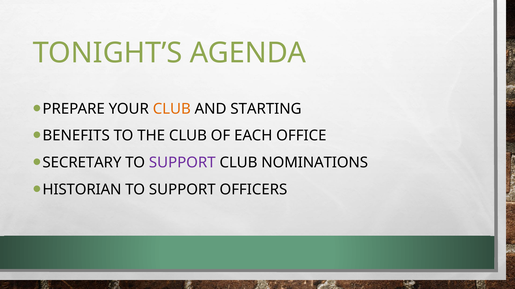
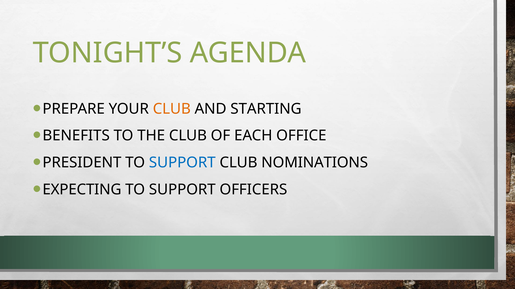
SECRETARY: SECRETARY -> PRESIDENT (82, 163)
SUPPORT colour: purple -> blue (182, 163)
HISTORIAN: HISTORIAN -> EXPECTING (82, 190)
